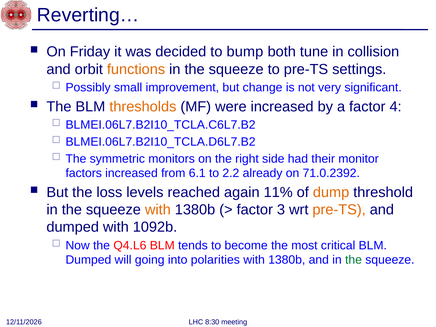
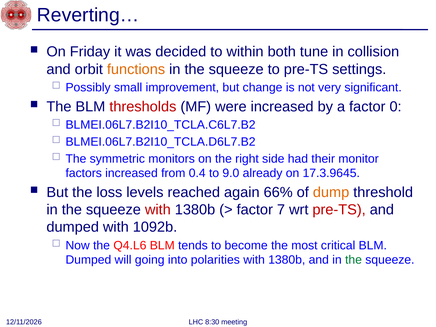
bump: bump -> within (245, 52)
thresholds colour: orange -> red (143, 107)
4: 4 -> 0 (396, 107)
6.1: 6.1 -> 0.4 (197, 173)
2.2: 2.2 -> 9.0 (231, 173)
71.0.2392: 71.0.2392 -> 17.3.9645 (331, 173)
11%: 11% -> 66% (278, 192)
with colour: orange -> red (158, 210)
3: 3 -> 7 (281, 210)
pre-TS colour: orange -> red (339, 210)
